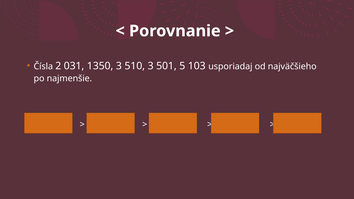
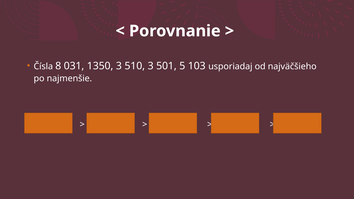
2: 2 -> 8 (58, 66)
